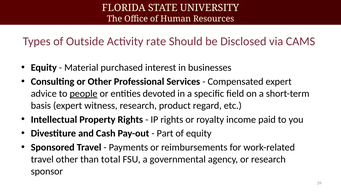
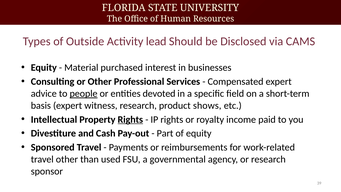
rate: rate -> lead (156, 41)
regard: regard -> shows (207, 105)
Rights underline: none -> present (130, 119)
total: total -> used (111, 159)
